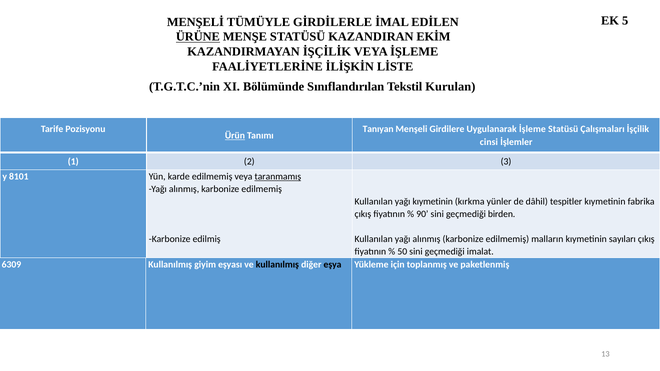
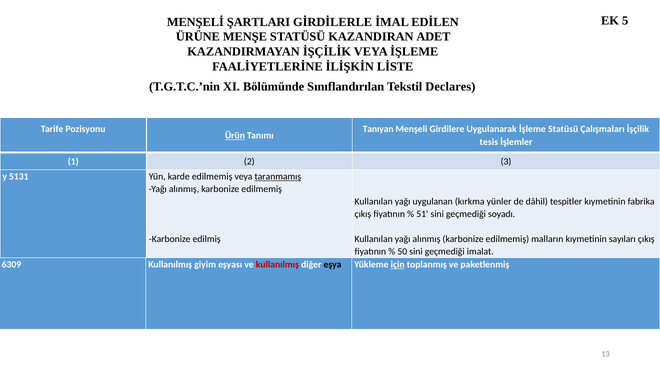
TÜMÜYLE: TÜMÜYLE -> ŞARTLARI (259, 22)
ÜRÜNE underline: present -> none (198, 37)
EKİM: EKİM -> ADET (433, 37)
Kurulan: Kurulan -> Declares (450, 87)
cinsi: cinsi -> tesis (489, 142)
8101: 8101 -> 5131 (19, 177)
yağı kıymetinin: kıymetinin -> uygulanan (433, 202)
90: 90 -> 51 (422, 214)
birden: birden -> soyadı (502, 214)
kullanılmış colour: black -> red (277, 265)
için underline: none -> present (398, 265)
